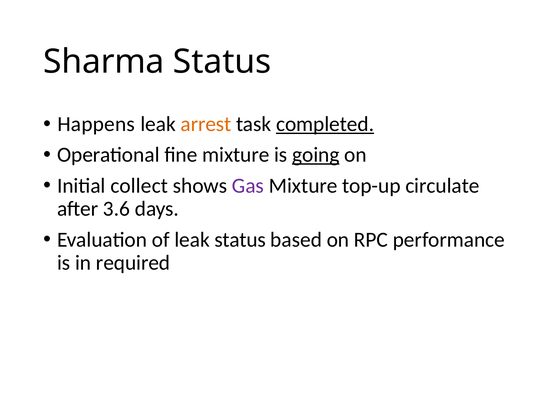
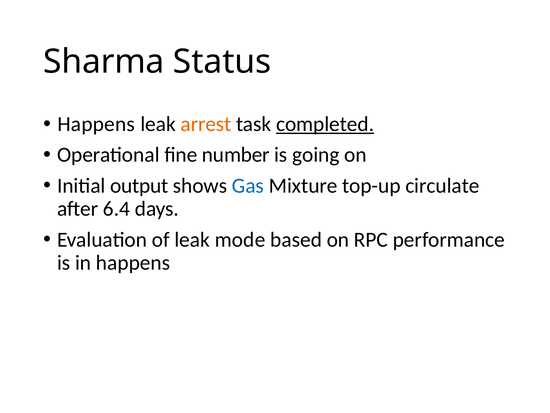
fine mixture: mixture -> number (236, 155)
going underline: present -> none (316, 155)
collect: collect -> output (139, 185)
Gas colour: purple -> blue (248, 185)
3.6: 3.6 -> 6.4 (116, 209)
leak status: status -> mode (240, 239)
in required: required -> happens (133, 262)
